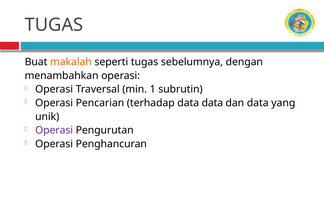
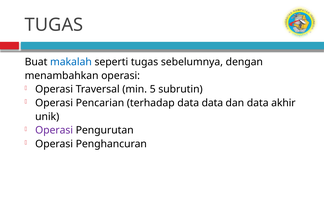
makalah colour: orange -> blue (71, 62)
1: 1 -> 5 (153, 89)
yang: yang -> akhir (283, 103)
